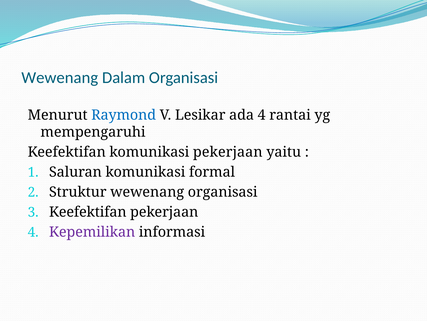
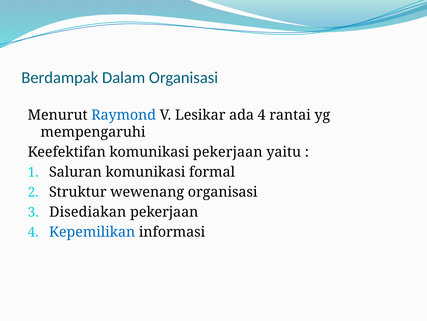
Wewenang: Wewenang -> Berdampak (60, 77)
Keefektifan: Keefektifan -> Disediakan (88, 212)
Kepemilikan colour: purple -> blue (92, 232)
